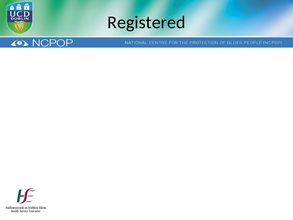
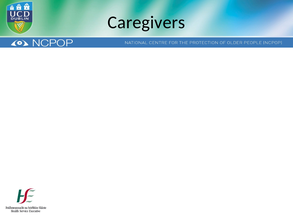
Registered: Registered -> Caregivers (146, 22)
